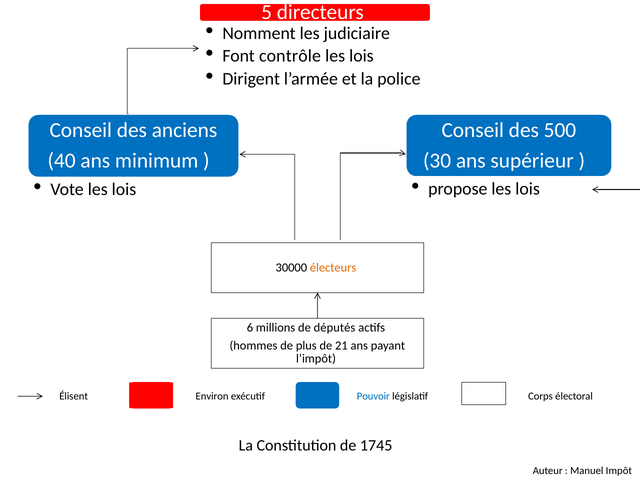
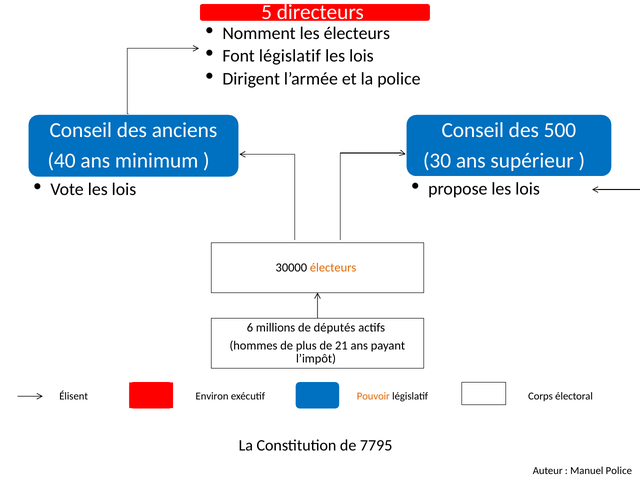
les judiciaire: judiciaire -> électeurs (357, 33)
Font contrôle: contrôle -> législatif (290, 56)
Pouvoir colour: blue -> orange (373, 396)
1745: 1745 -> 7795 (376, 445)
Manuel Impôt: Impôt -> Police (619, 471)
